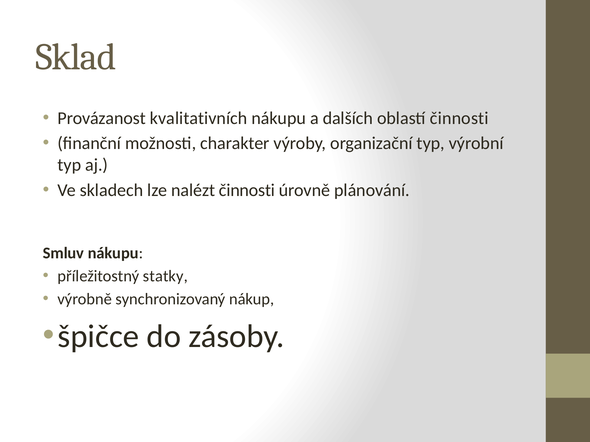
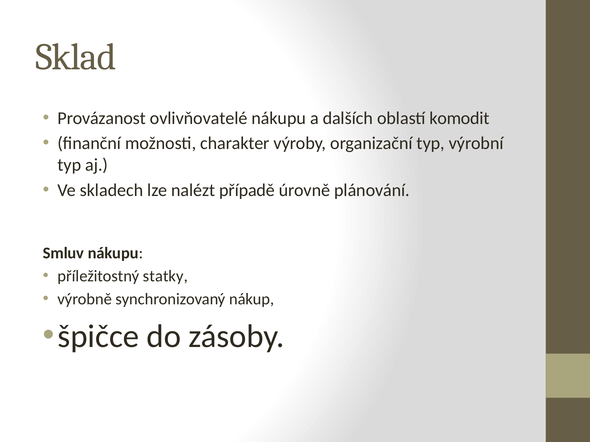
kvalitativních: kvalitativních -> ovlivňovatelé (199, 118)
oblastí činnosti: činnosti -> komodit (459, 118)
nalézt činnosti: činnosti -> případě (247, 190)
